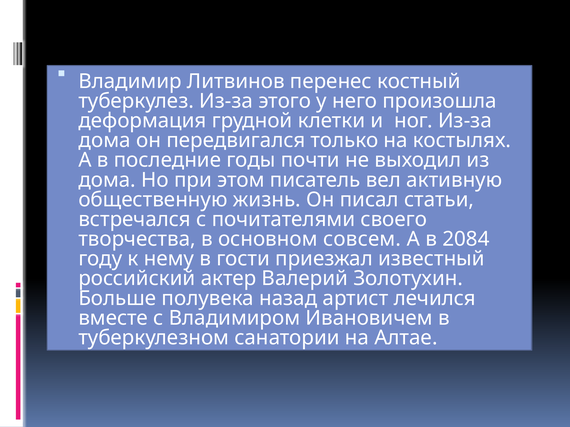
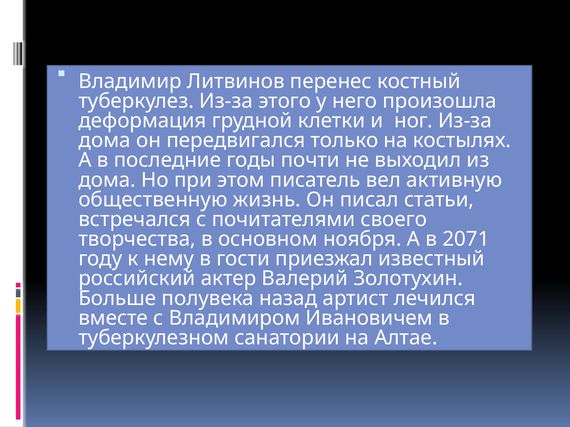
совсем: совсем -> ноября (362, 239)
2084: 2084 -> 2071 (466, 239)
